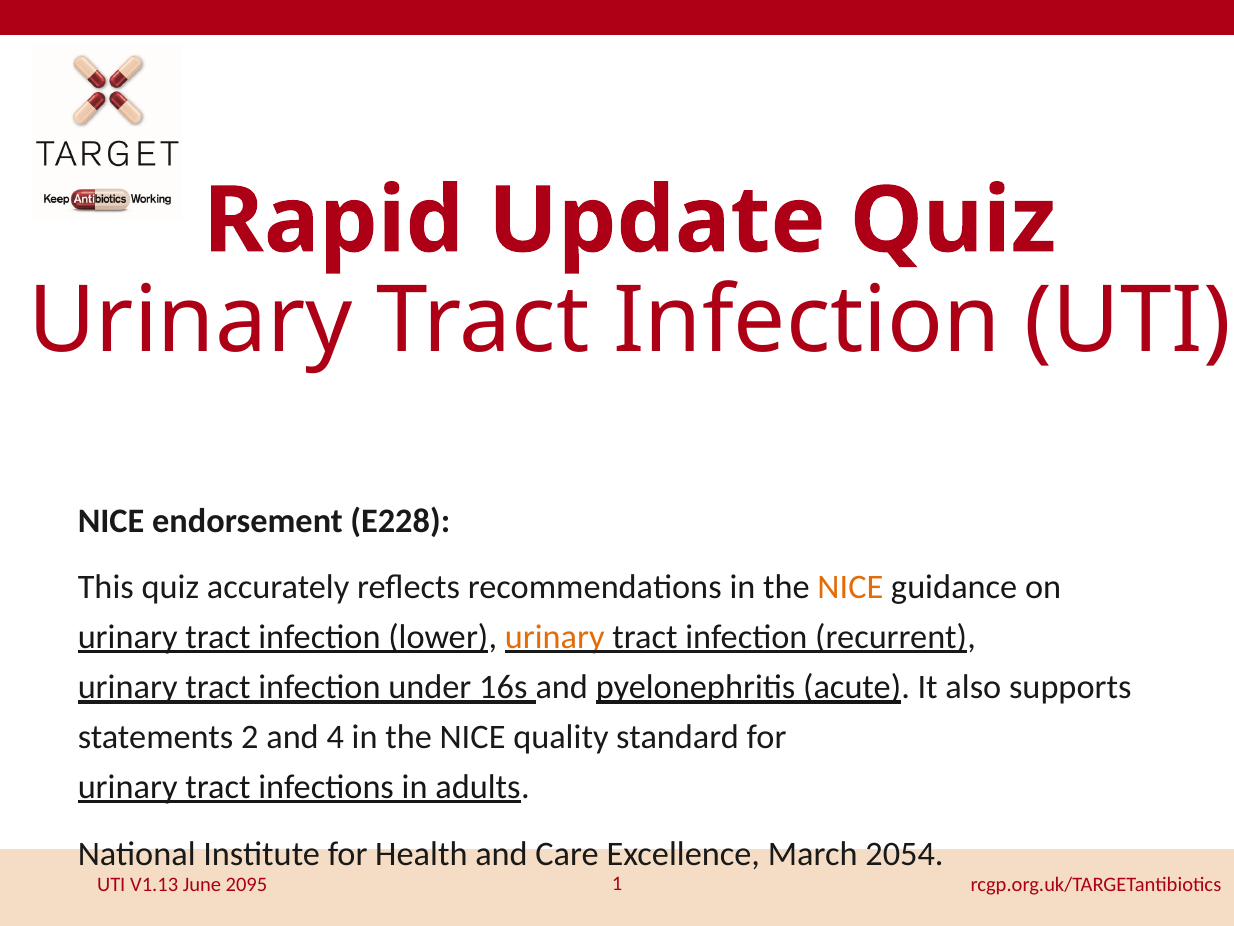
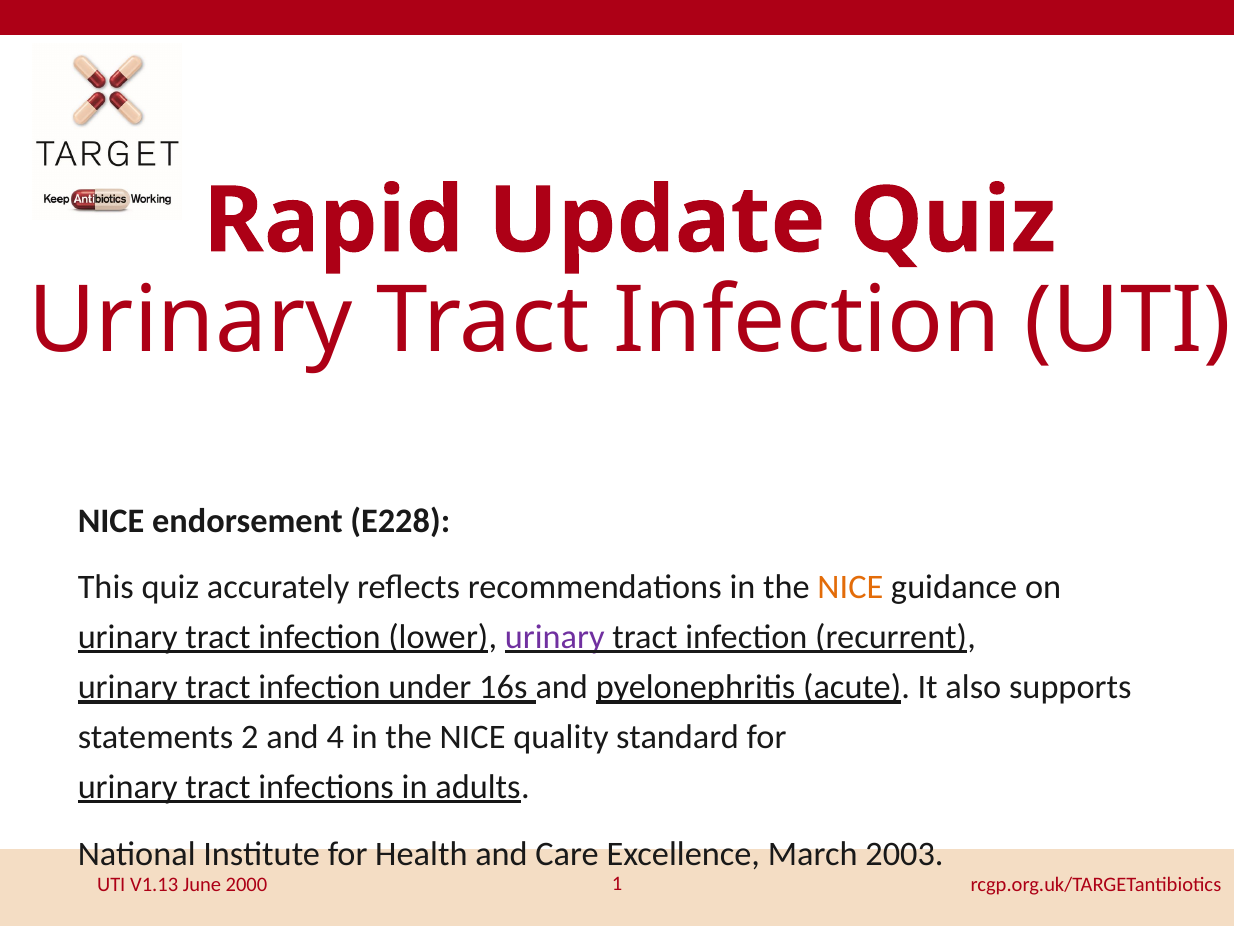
urinary colour: orange -> purple (555, 637)
2054: 2054 -> 2003 (904, 854)
2095: 2095 -> 2000 (246, 884)
